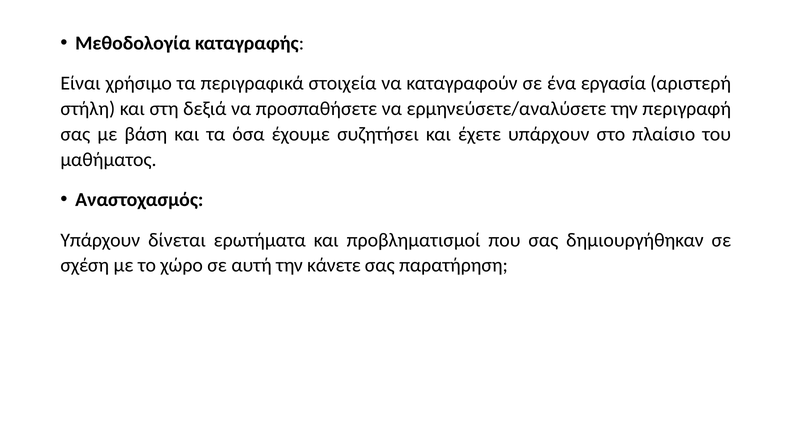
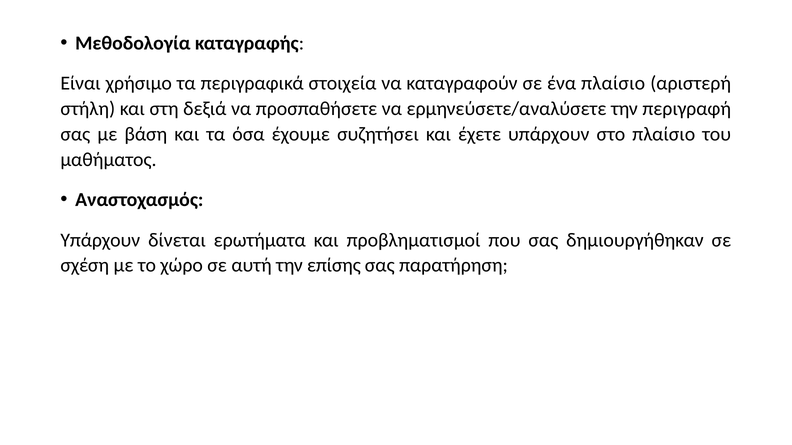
ένα εργασία: εργασία -> πλαίσιο (613, 83)
κάνετε: κάνετε -> επίσης (334, 266)
